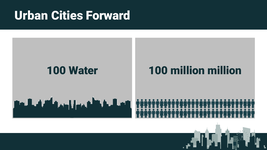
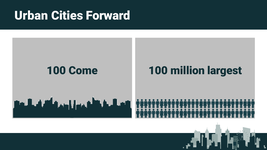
Water: Water -> Come (83, 71)
million million: million -> largest (225, 71)
